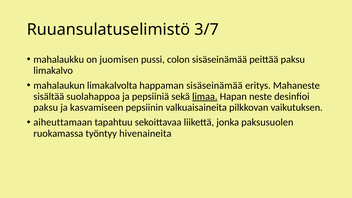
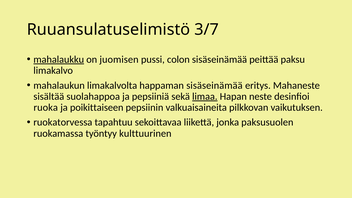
mahalaukku underline: none -> present (59, 60)
paksu: paksu -> ruoka (46, 108)
kasvamiseen: kasvamiseen -> poikittaiseen (97, 108)
aiheuttamaan: aiheuttamaan -> ruokatorvessa (63, 122)
hivenaineita: hivenaineita -> kulttuurinen (145, 133)
